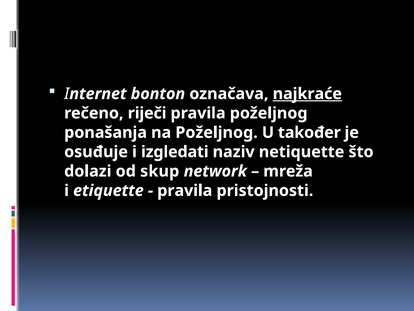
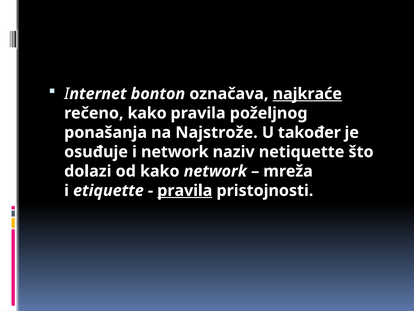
rečeno riječi: riječi -> kako (147, 113)
na Poželjnog: Poželjnog -> Najstrože (217, 132)
i izgledati: izgledati -> network (175, 152)
od skup: skup -> kako (160, 171)
pravila underline: none -> present (185, 190)
